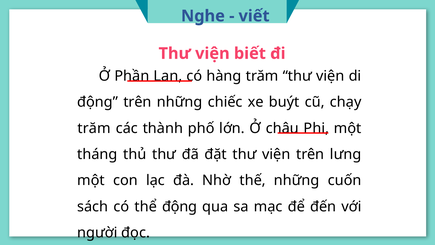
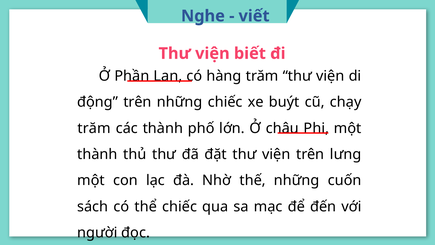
tháng: tháng -> thành (97, 154)
thể động: động -> chiếc (180, 206)
